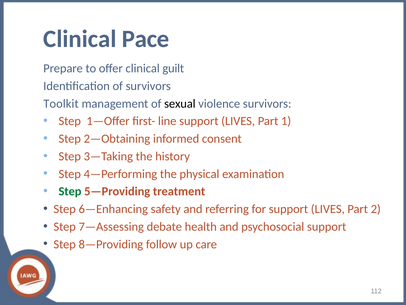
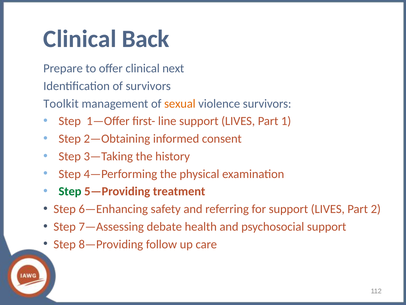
Pace: Pace -> Back (146, 39)
guilt: guilt -> next (173, 68)
sexual colour: black -> orange (180, 103)
